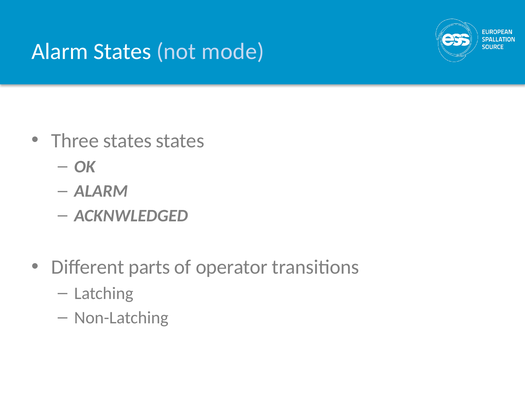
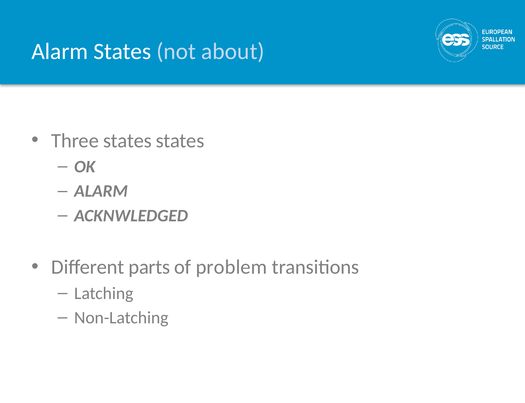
mode: mode -> about (233, 51)
operator: operator -> problem (231, 267)
